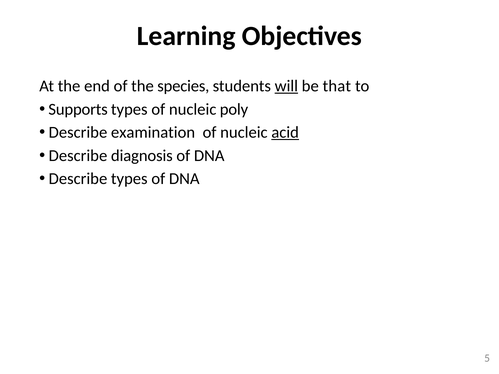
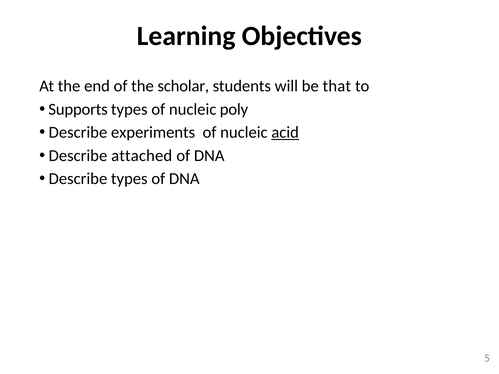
species: species -> scholar (183, 86)
will underline: present -> none (286, 86)
examination: examination -> experiments (153, 133)
diagnosis: diagnosis -> attached (142, 156)
